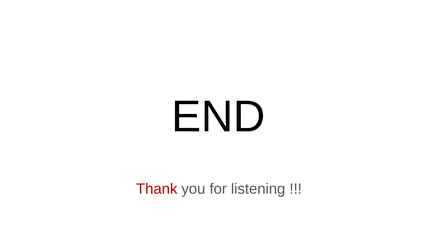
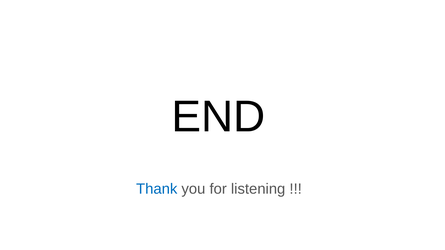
Thank colour: red -> blue (157, 189)
